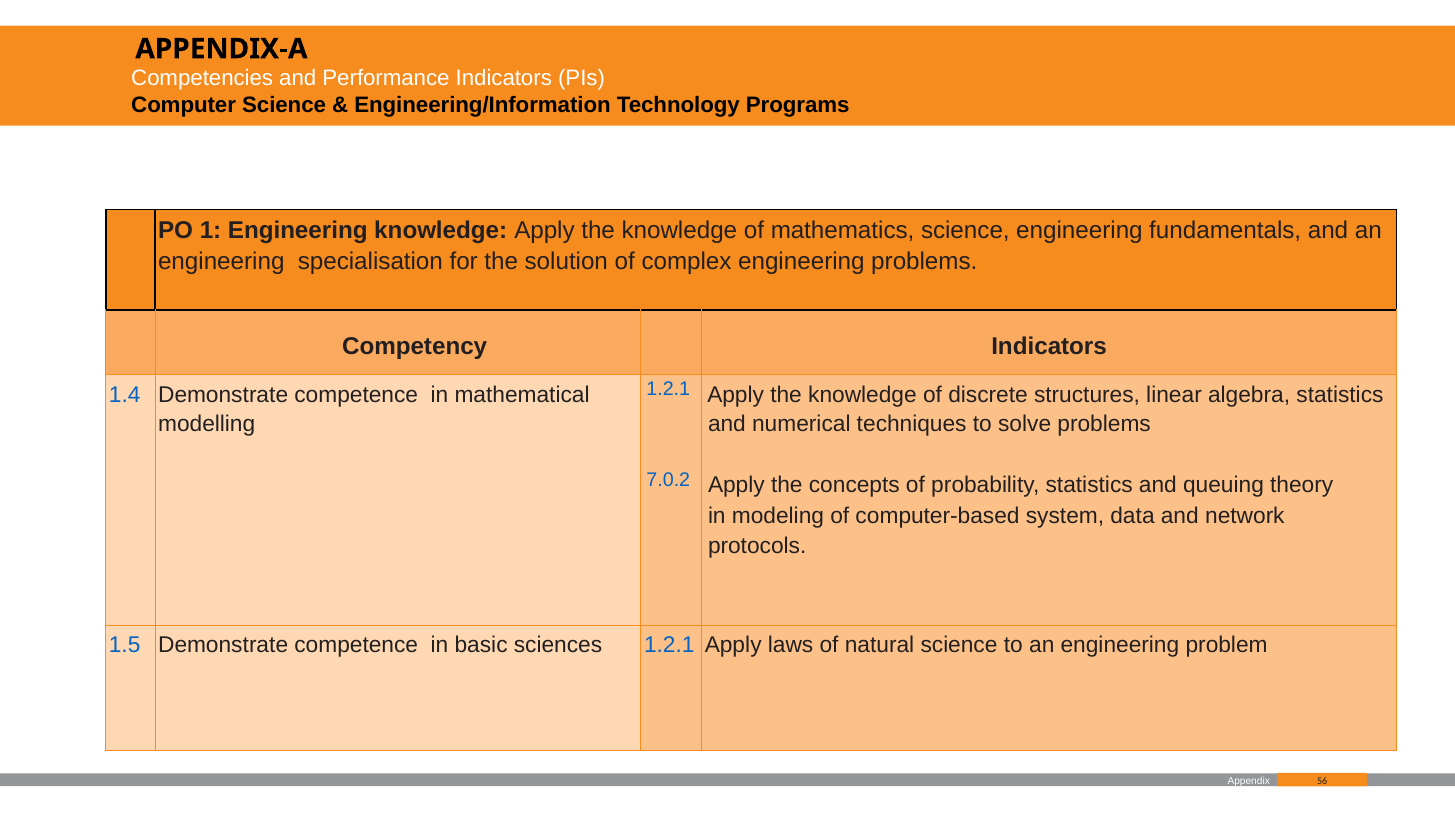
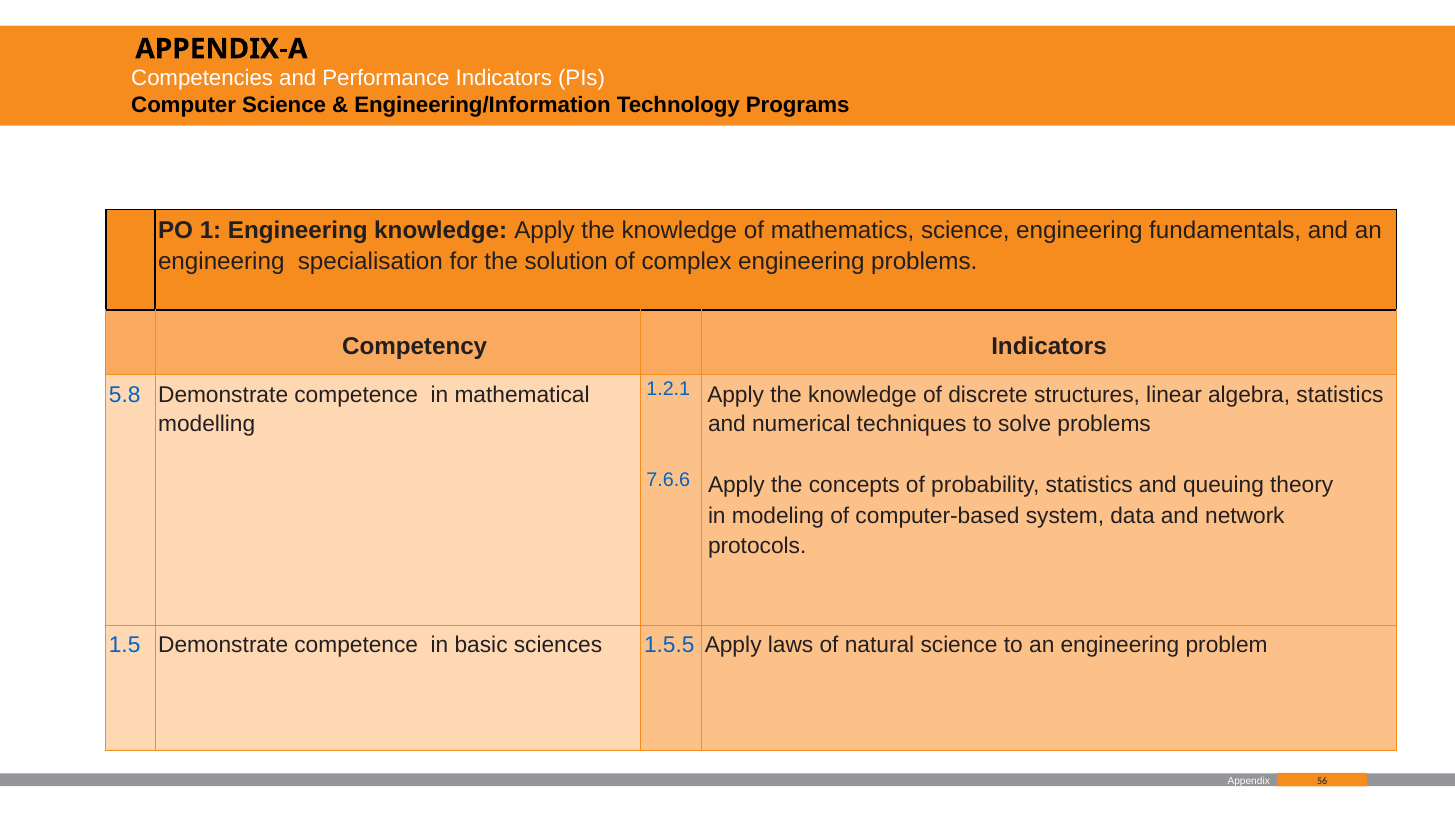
1.4: 1.4 -> 5.8 (125, 395)
7.0.2: 7.0.2 -> 7.6.6 (668, 480)
sciences 1.2.1: 1.2.1 -> 1.5.5 (669, 645)
